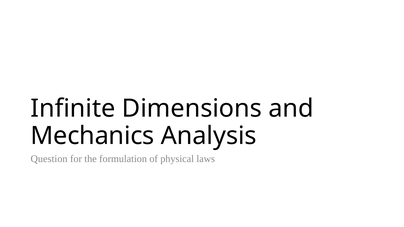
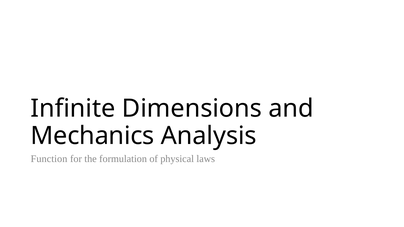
Question: Question -> Function (49, 159)
